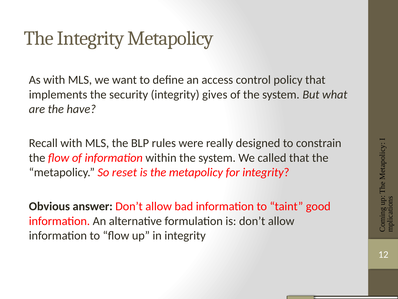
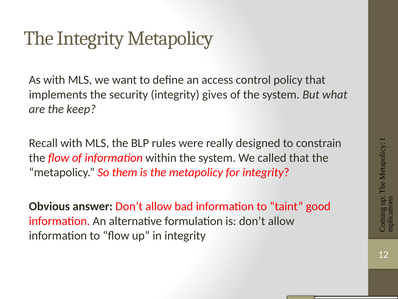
have: have -> keep (81, 109)
reset: reset -> them (125, 172)
